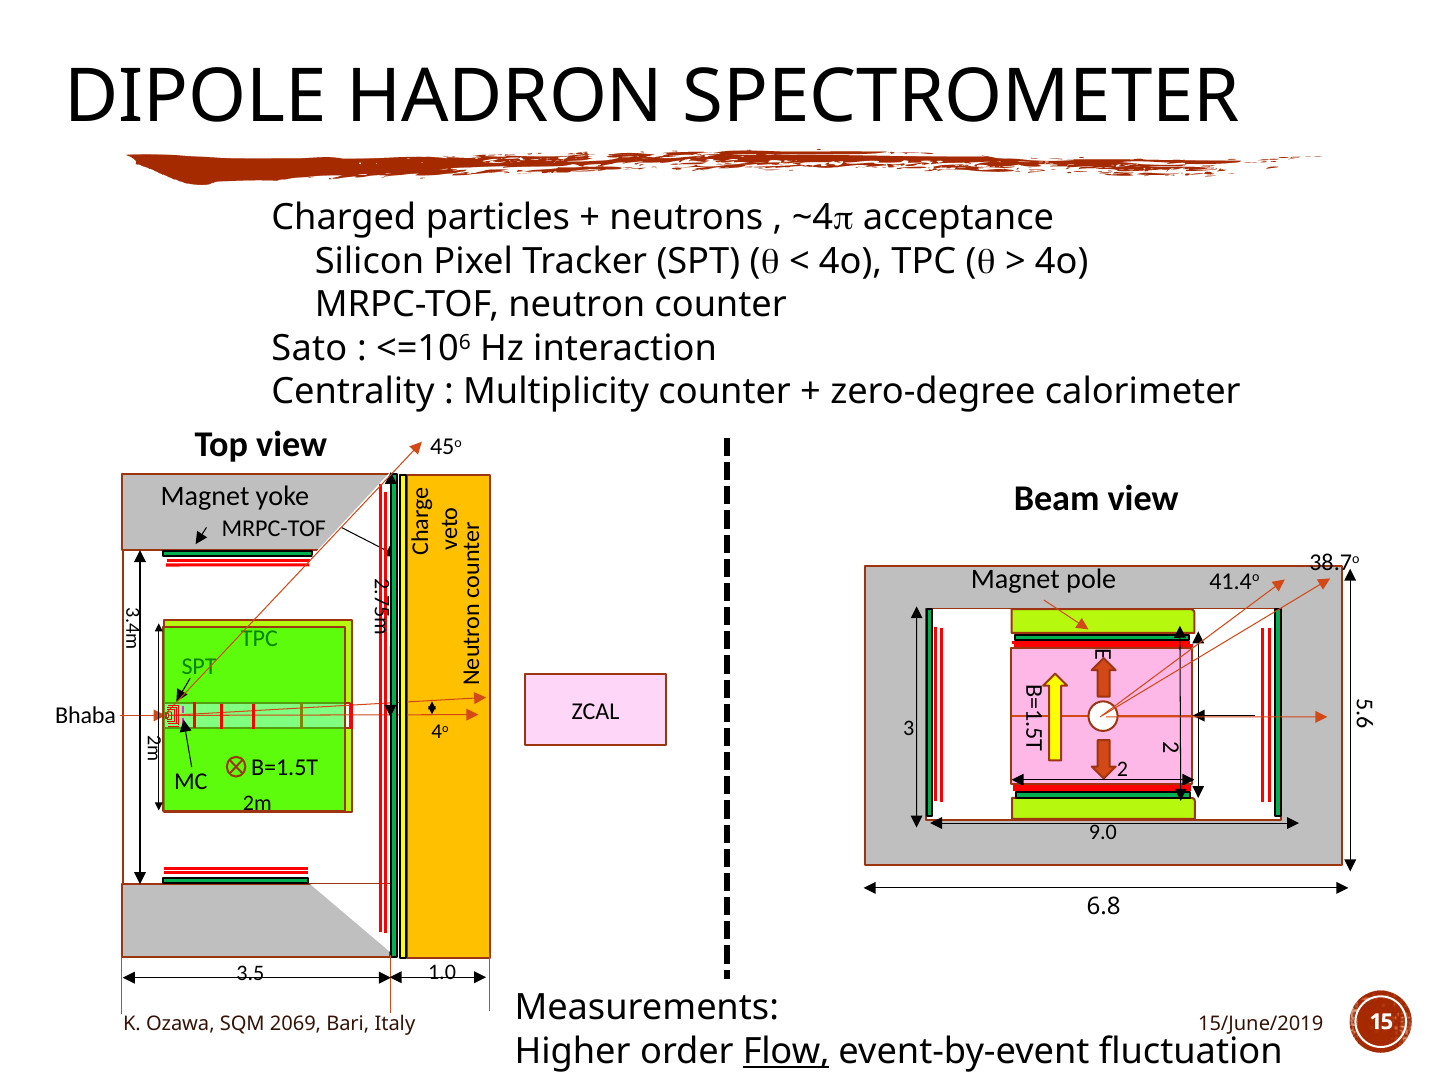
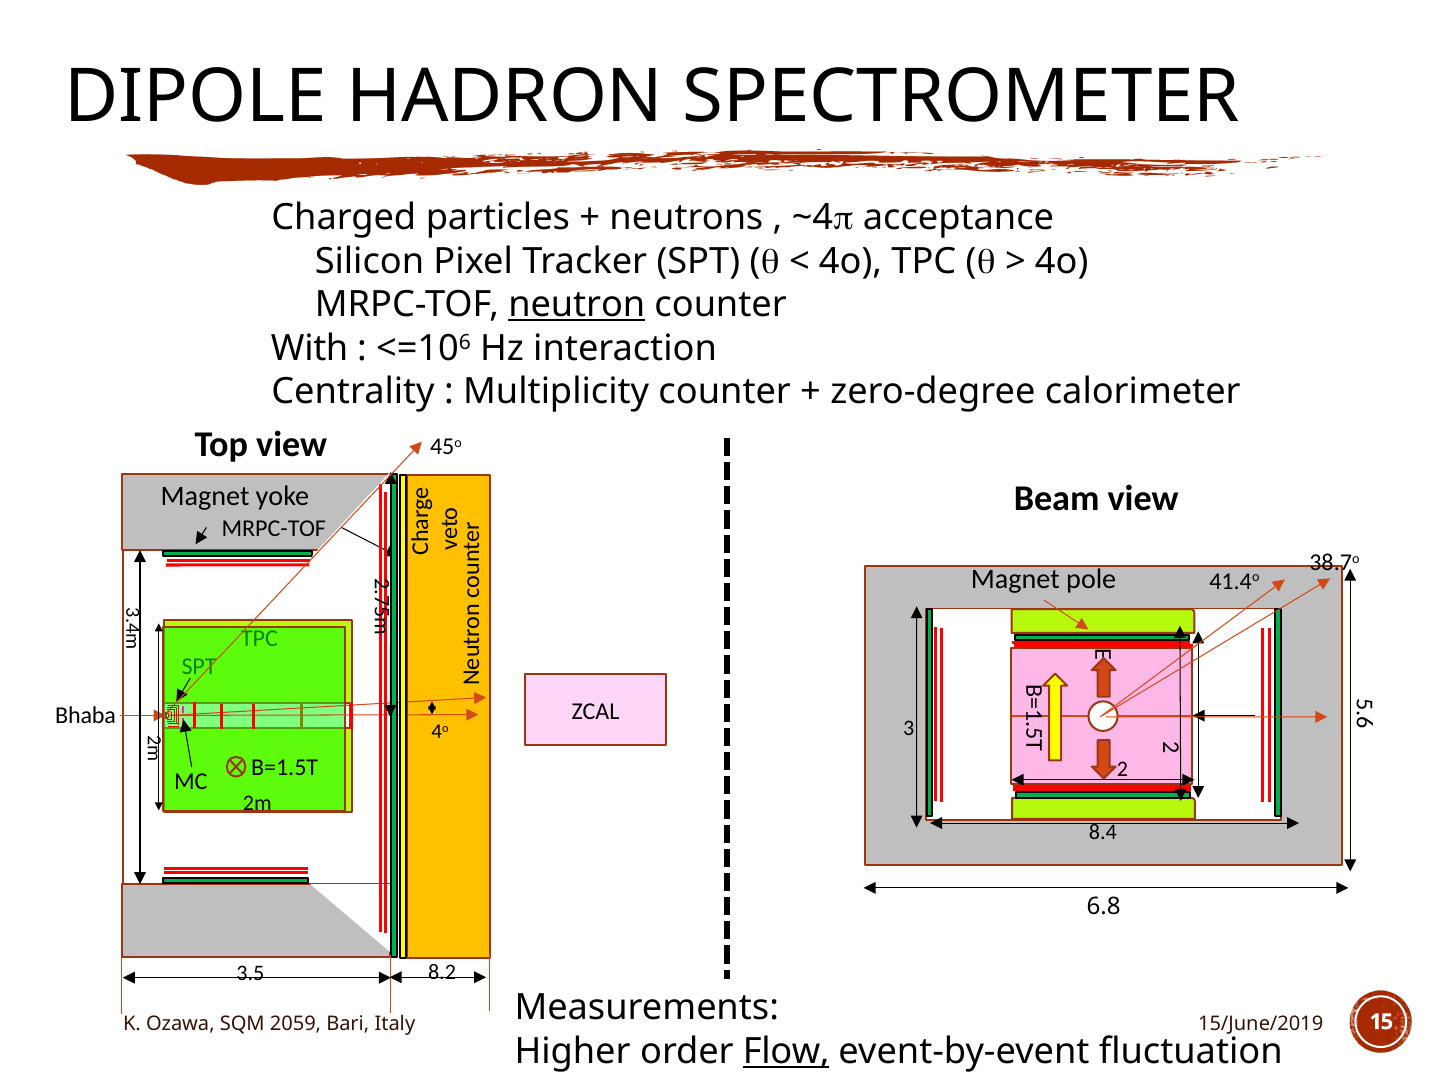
neutron underline: none -> present (577, 305)
Sato: Sato -> With (310, 348)
9.0: 9.0 -> 8.4 (1103, 832)
1.0: 1.0 -> 8.2 (442, 972)
2069: 2069 -> 2059 (295, 1024)
